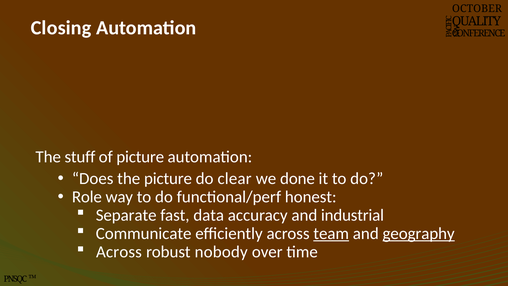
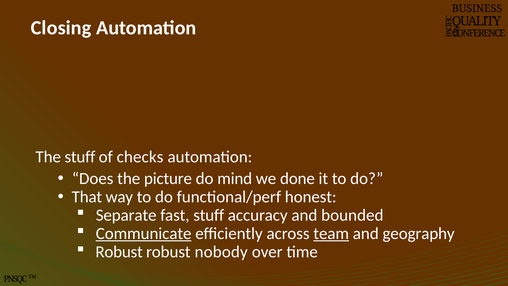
OCTOBER: OCTOBER -> BUSINESS (477, 9)
of picture: picture -> checks (140, 157)
clear: clear -> mind (235, 179)
Role: Role -> That (87, 197)
fast data: data -> stuff (209, 215)
industrial: industrial -> bounded (352, 215)
Communicate underline: none -> present (144, 233)
geography underline: present -> none (419, 233)
Across: Across -> Robust (119, 252)
